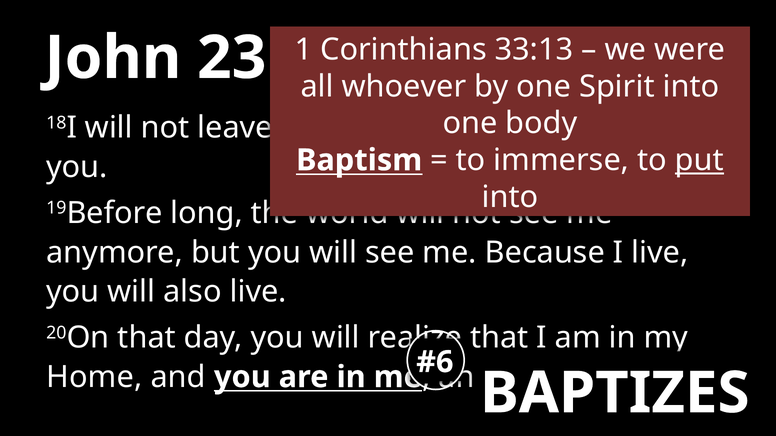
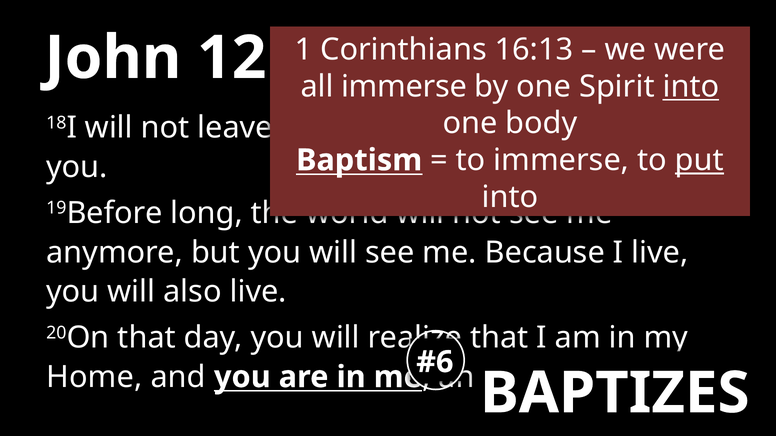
33:13: 33:13 -> 16:13 (534, 50)
23: 23 -> 12 (232, 58)
all whoever: whoever -> immerse (404, 87)
into underline: none -> present (691, 87)
